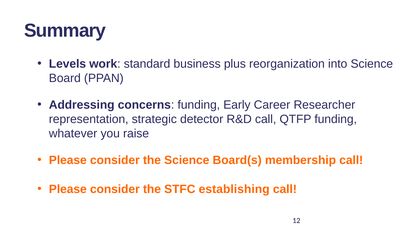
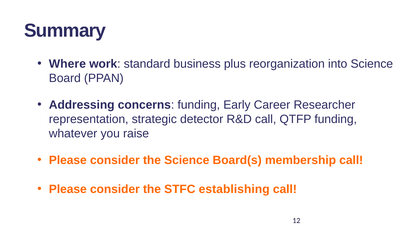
Levels: Levels -> Where (67, 64)
